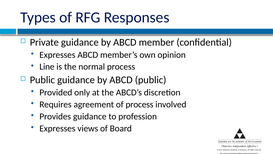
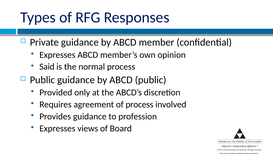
Line: Line -> Said (47, 67)
